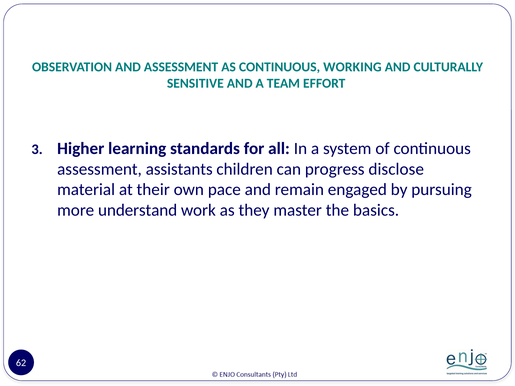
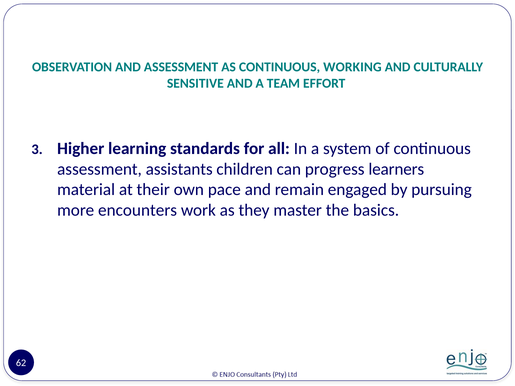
disclose: disclose -> learners (396, 169)
understand: understand -> encounters (138, 210)
